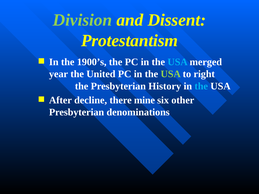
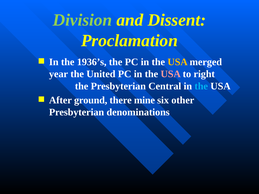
Protestantism: Protestantism -> Proclamation (129, 41)
1900’s: 1900’s -> 1936’s (92, 62)
USA colour: light blue -> yellow (178, 62)
USA colour: light green -> pink (171, 74)
History: History -> Central (165, 86)
decline: decline -> ground (91, 100)
